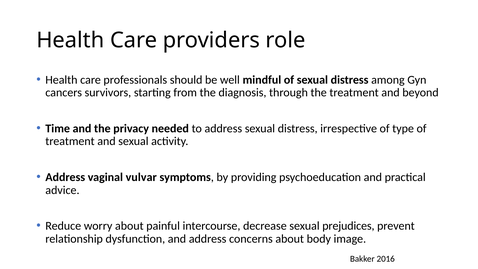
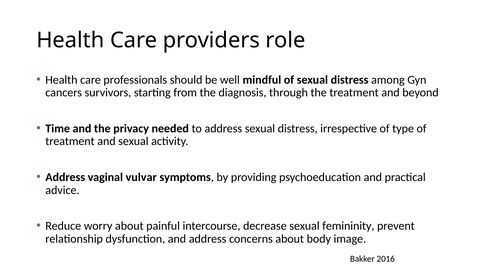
prejudices: prejudices -> femininity (348, 226)
